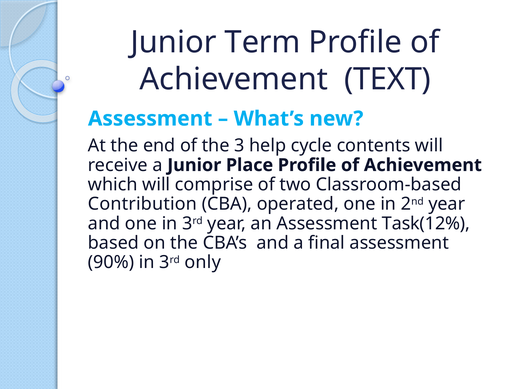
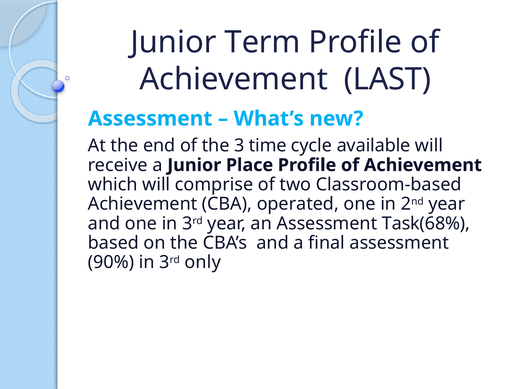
TEXT: TEXT -> LAST (387, 79)
help: help -> time (268, 146)
contents: contents -> available (374, 146)
Contribution: Contribution -> Achievement (143, 204)
Task(12%: Task(12% -> Task(68% (426, 224)
